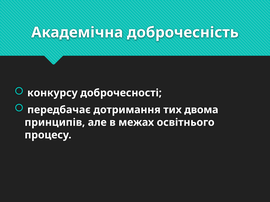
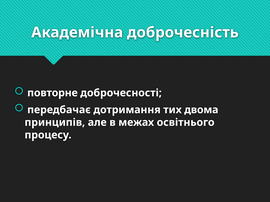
конкурсу: конкурсу -> повторне (52, 93)
